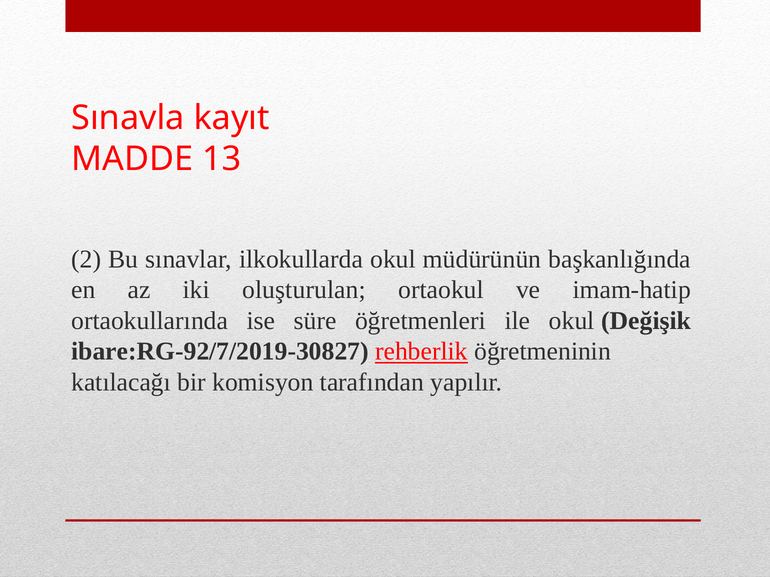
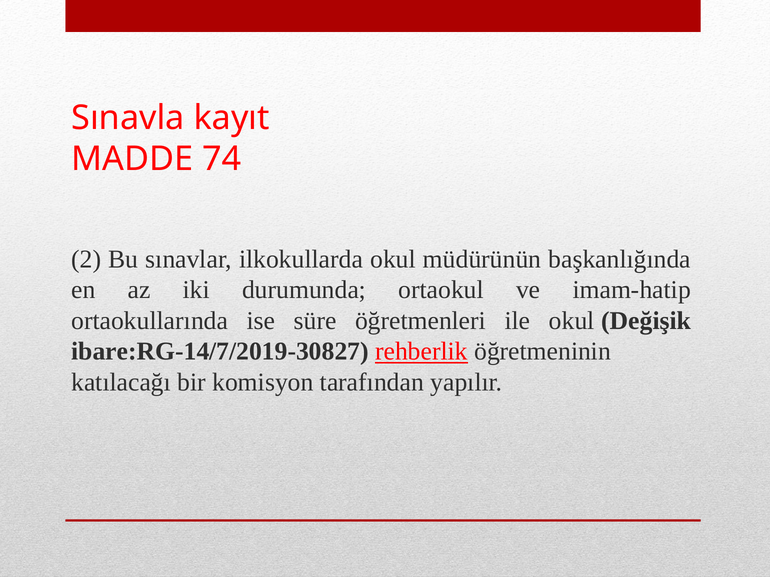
13: 13 -> 74 (222, 159)
oluşturulan: oluşturulan -> durumunda (304, 290)
ibare:RG-92/7/2019-30827: ibare:RG-92/7/2019-30827 -> ibare:RG-14/7/2019-30827 (220, 352)
